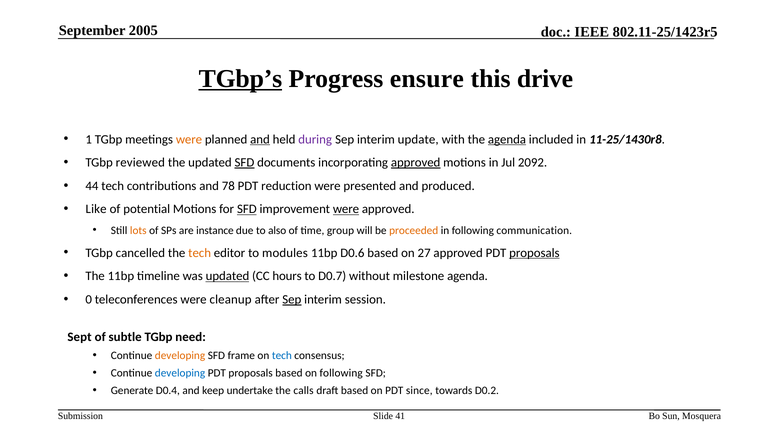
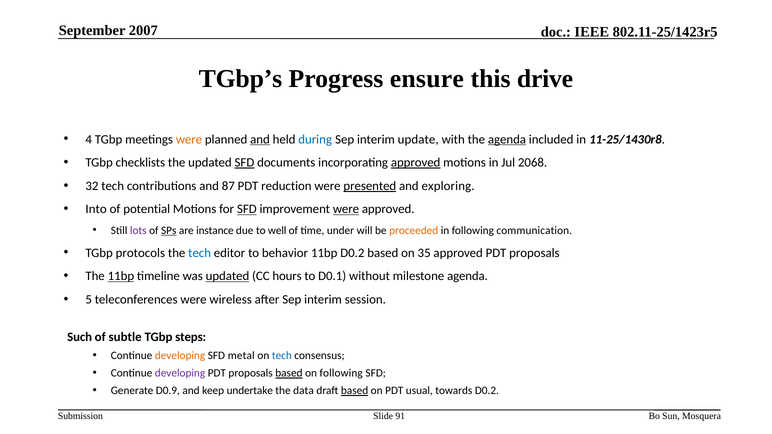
2005: 2005 -> 2007 (143, 31)
TGbp’s underline: present -> none (240, 79)
1: 1 -> 4 (89, 139)
during colour: purple -> blue (315, 139)
reviewed: reviewed -> checklists (140, 163)
2092: 2092 -> 2068 (533, 163)
44: 44 -> 32 (92, 186)
78: 78 -> 87 (228, 186)
presented underline: none -> present (370, 186)
produced: produced -> exploring (448, 186)
Like: Like -> Into (96, 209)
lots colour: orange -> purple (138, 230)
SPs underline: none -> present (169, 230)
also: also -> well (277, 230)
group: group -> under (341, 230)
cancelled: cancelled -> protocols (140, 253)
tech colour: orange -> blue (200, 253)
modules: modules -> behavior (285, 253)
11bp D0.6: D0.6 -> D0.2 (352, 253)
27: 27 -> 35 (424, 253)
proposals underline: present -> none (534, 253)
11bp underline: none -> present (121, 276)
D0.7: D0.7 -> D0.1 (332, 276)
0: 0 -> 5 (89, 300)
cleanup: cleanup -> wireless (231, 300)
Sep underline: present -> none (292, 300)
Sept: Sept -> Such (80, 337)
need: need -> steps (191, 337)
frame: frame -> metal (241, 356)
developing colour: blue -> purple (180, 373)
based underline: none -> present (289, 373)
D0.4: D0.4 -> D0.9 (168, 391)
calls: calls -> data (304, 391)
based underline: none -> present (355, 391)
since: since -> usual (419, 391)
41: 41 -> 91 (400, 416)
